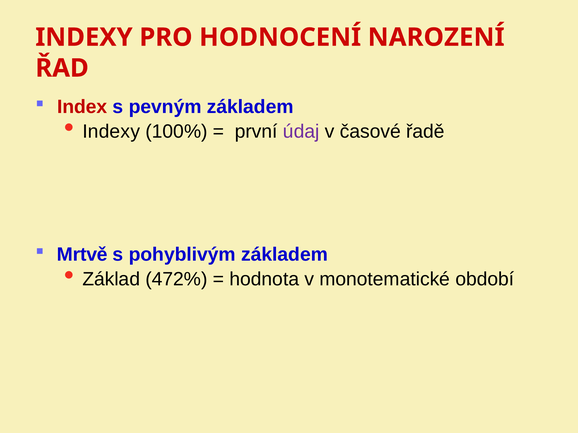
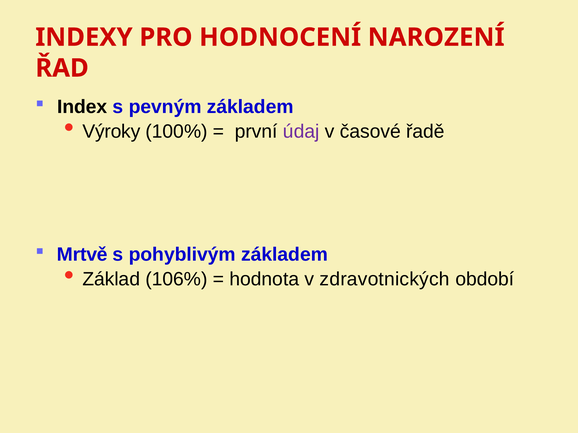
Index colour: red -> black (82, 107)
Indexy: Indexy -> Výroky (111, 132)
472%: 472% -> 106% (176, 280)
monotematické: monotematické -> zdravotnických (385, 280)
